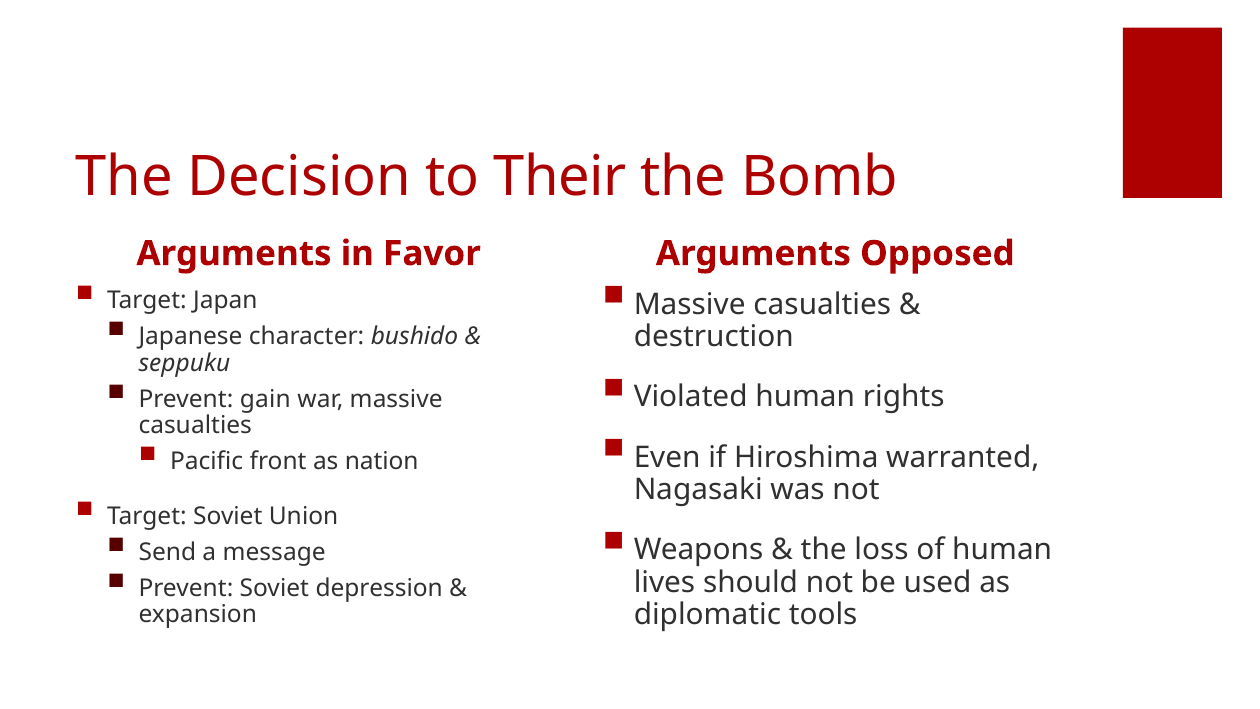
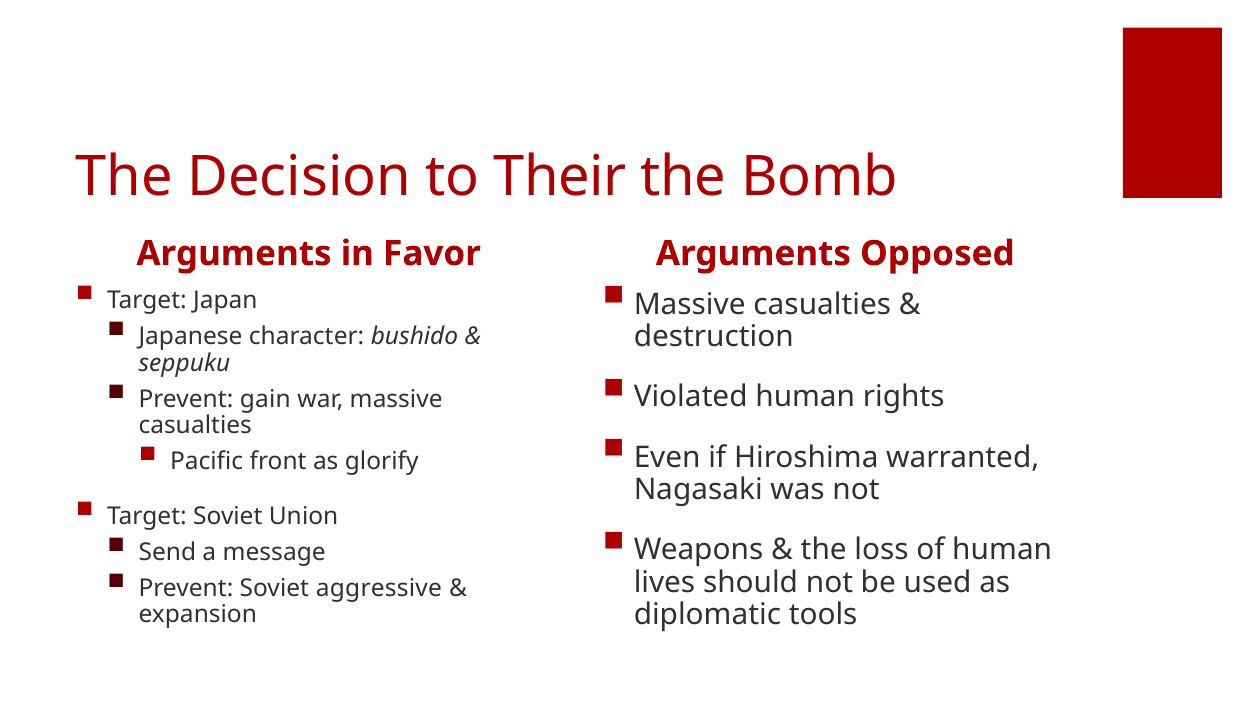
nation: nation -> glorify (382, 461)
depression: depression -> aggressive (379, 588)
